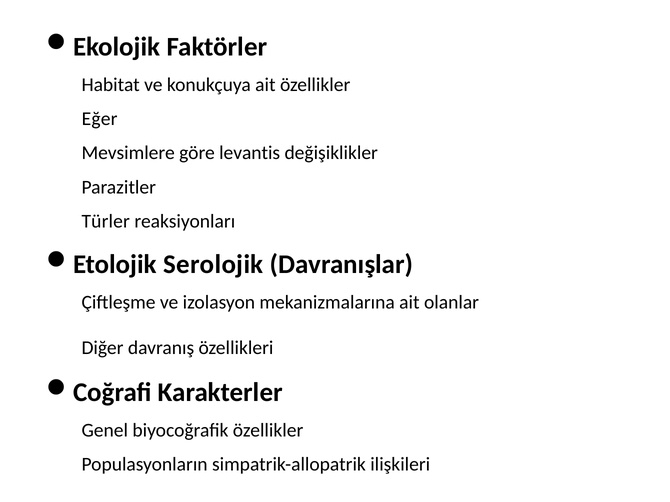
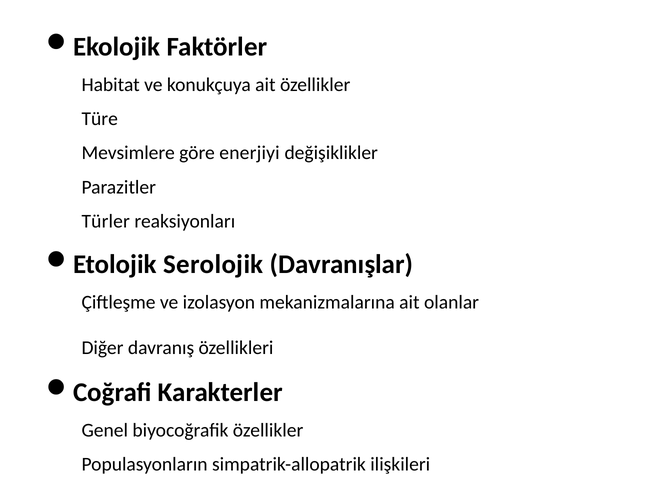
Eğer: Eğer -> Türe (100, 119)
levantis: levantis -> enerjiyi (250, 153)
